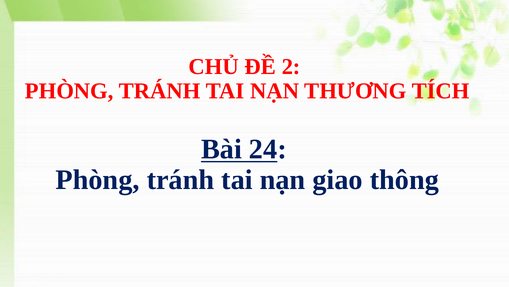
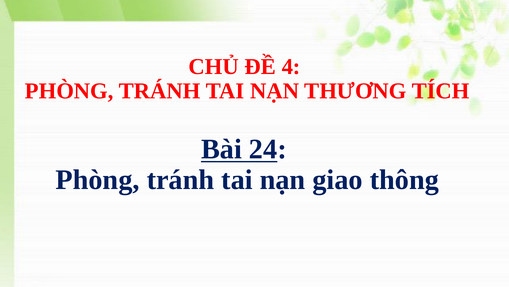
2: 2 -> 4 (291, 66)
